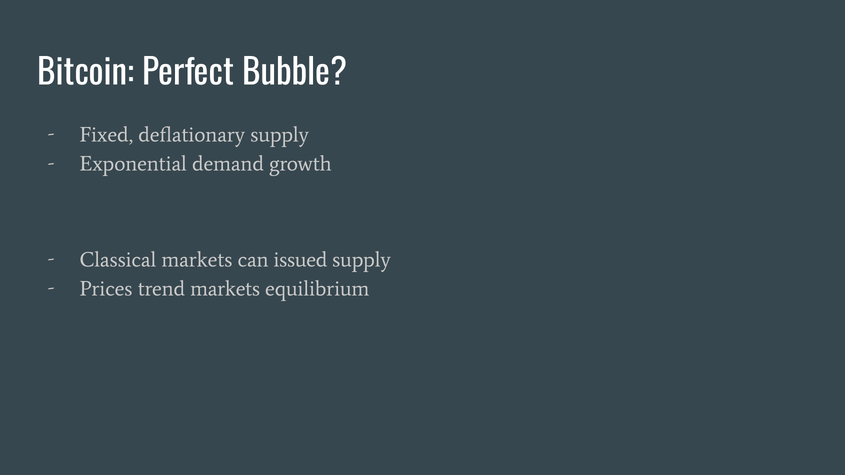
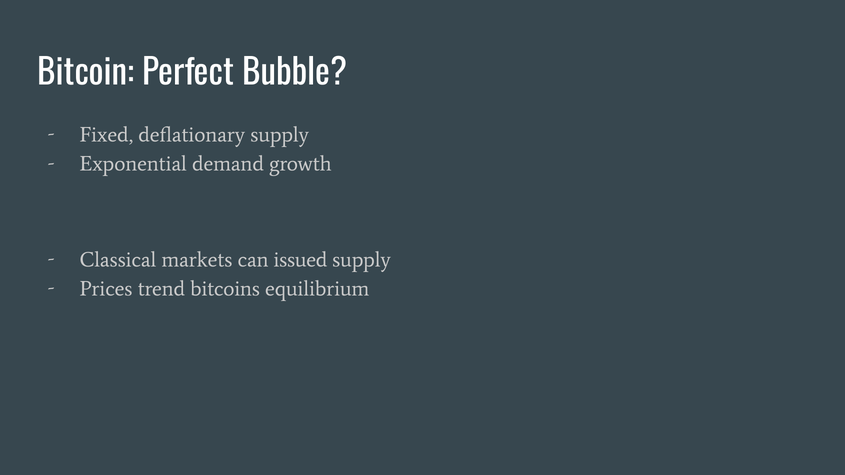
trend markets: markets -> bitcoins (225, 289)
